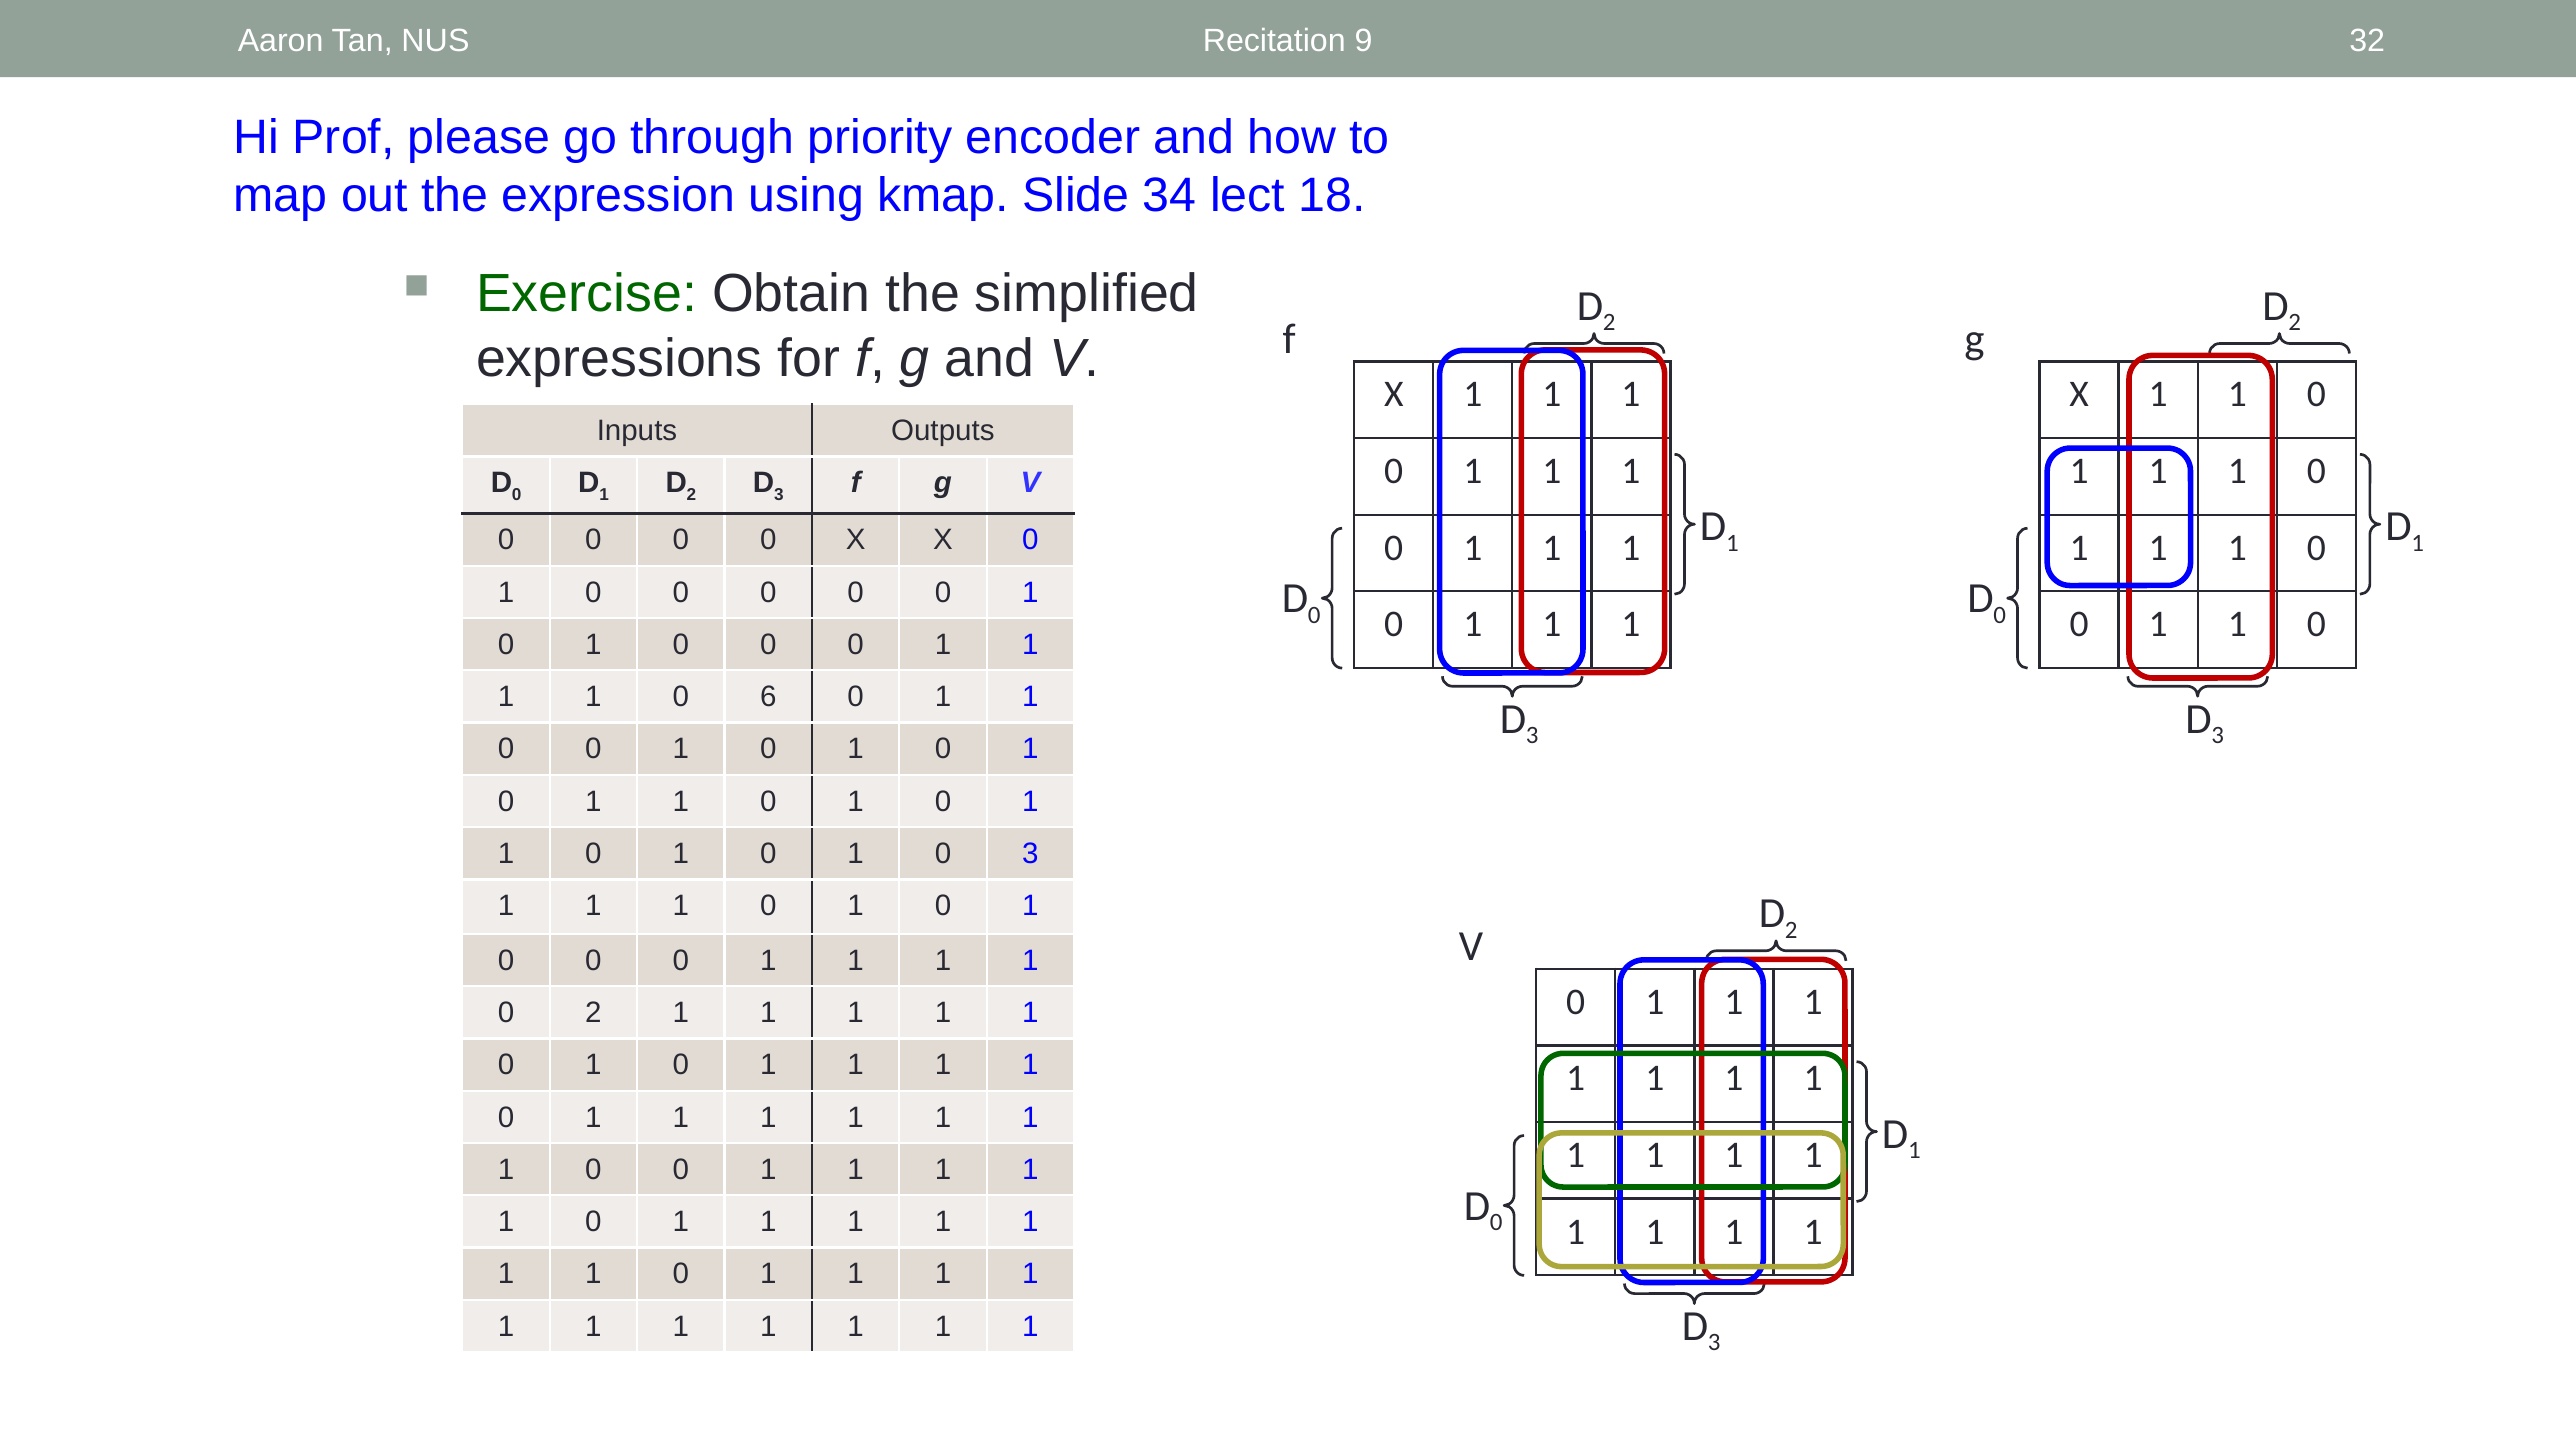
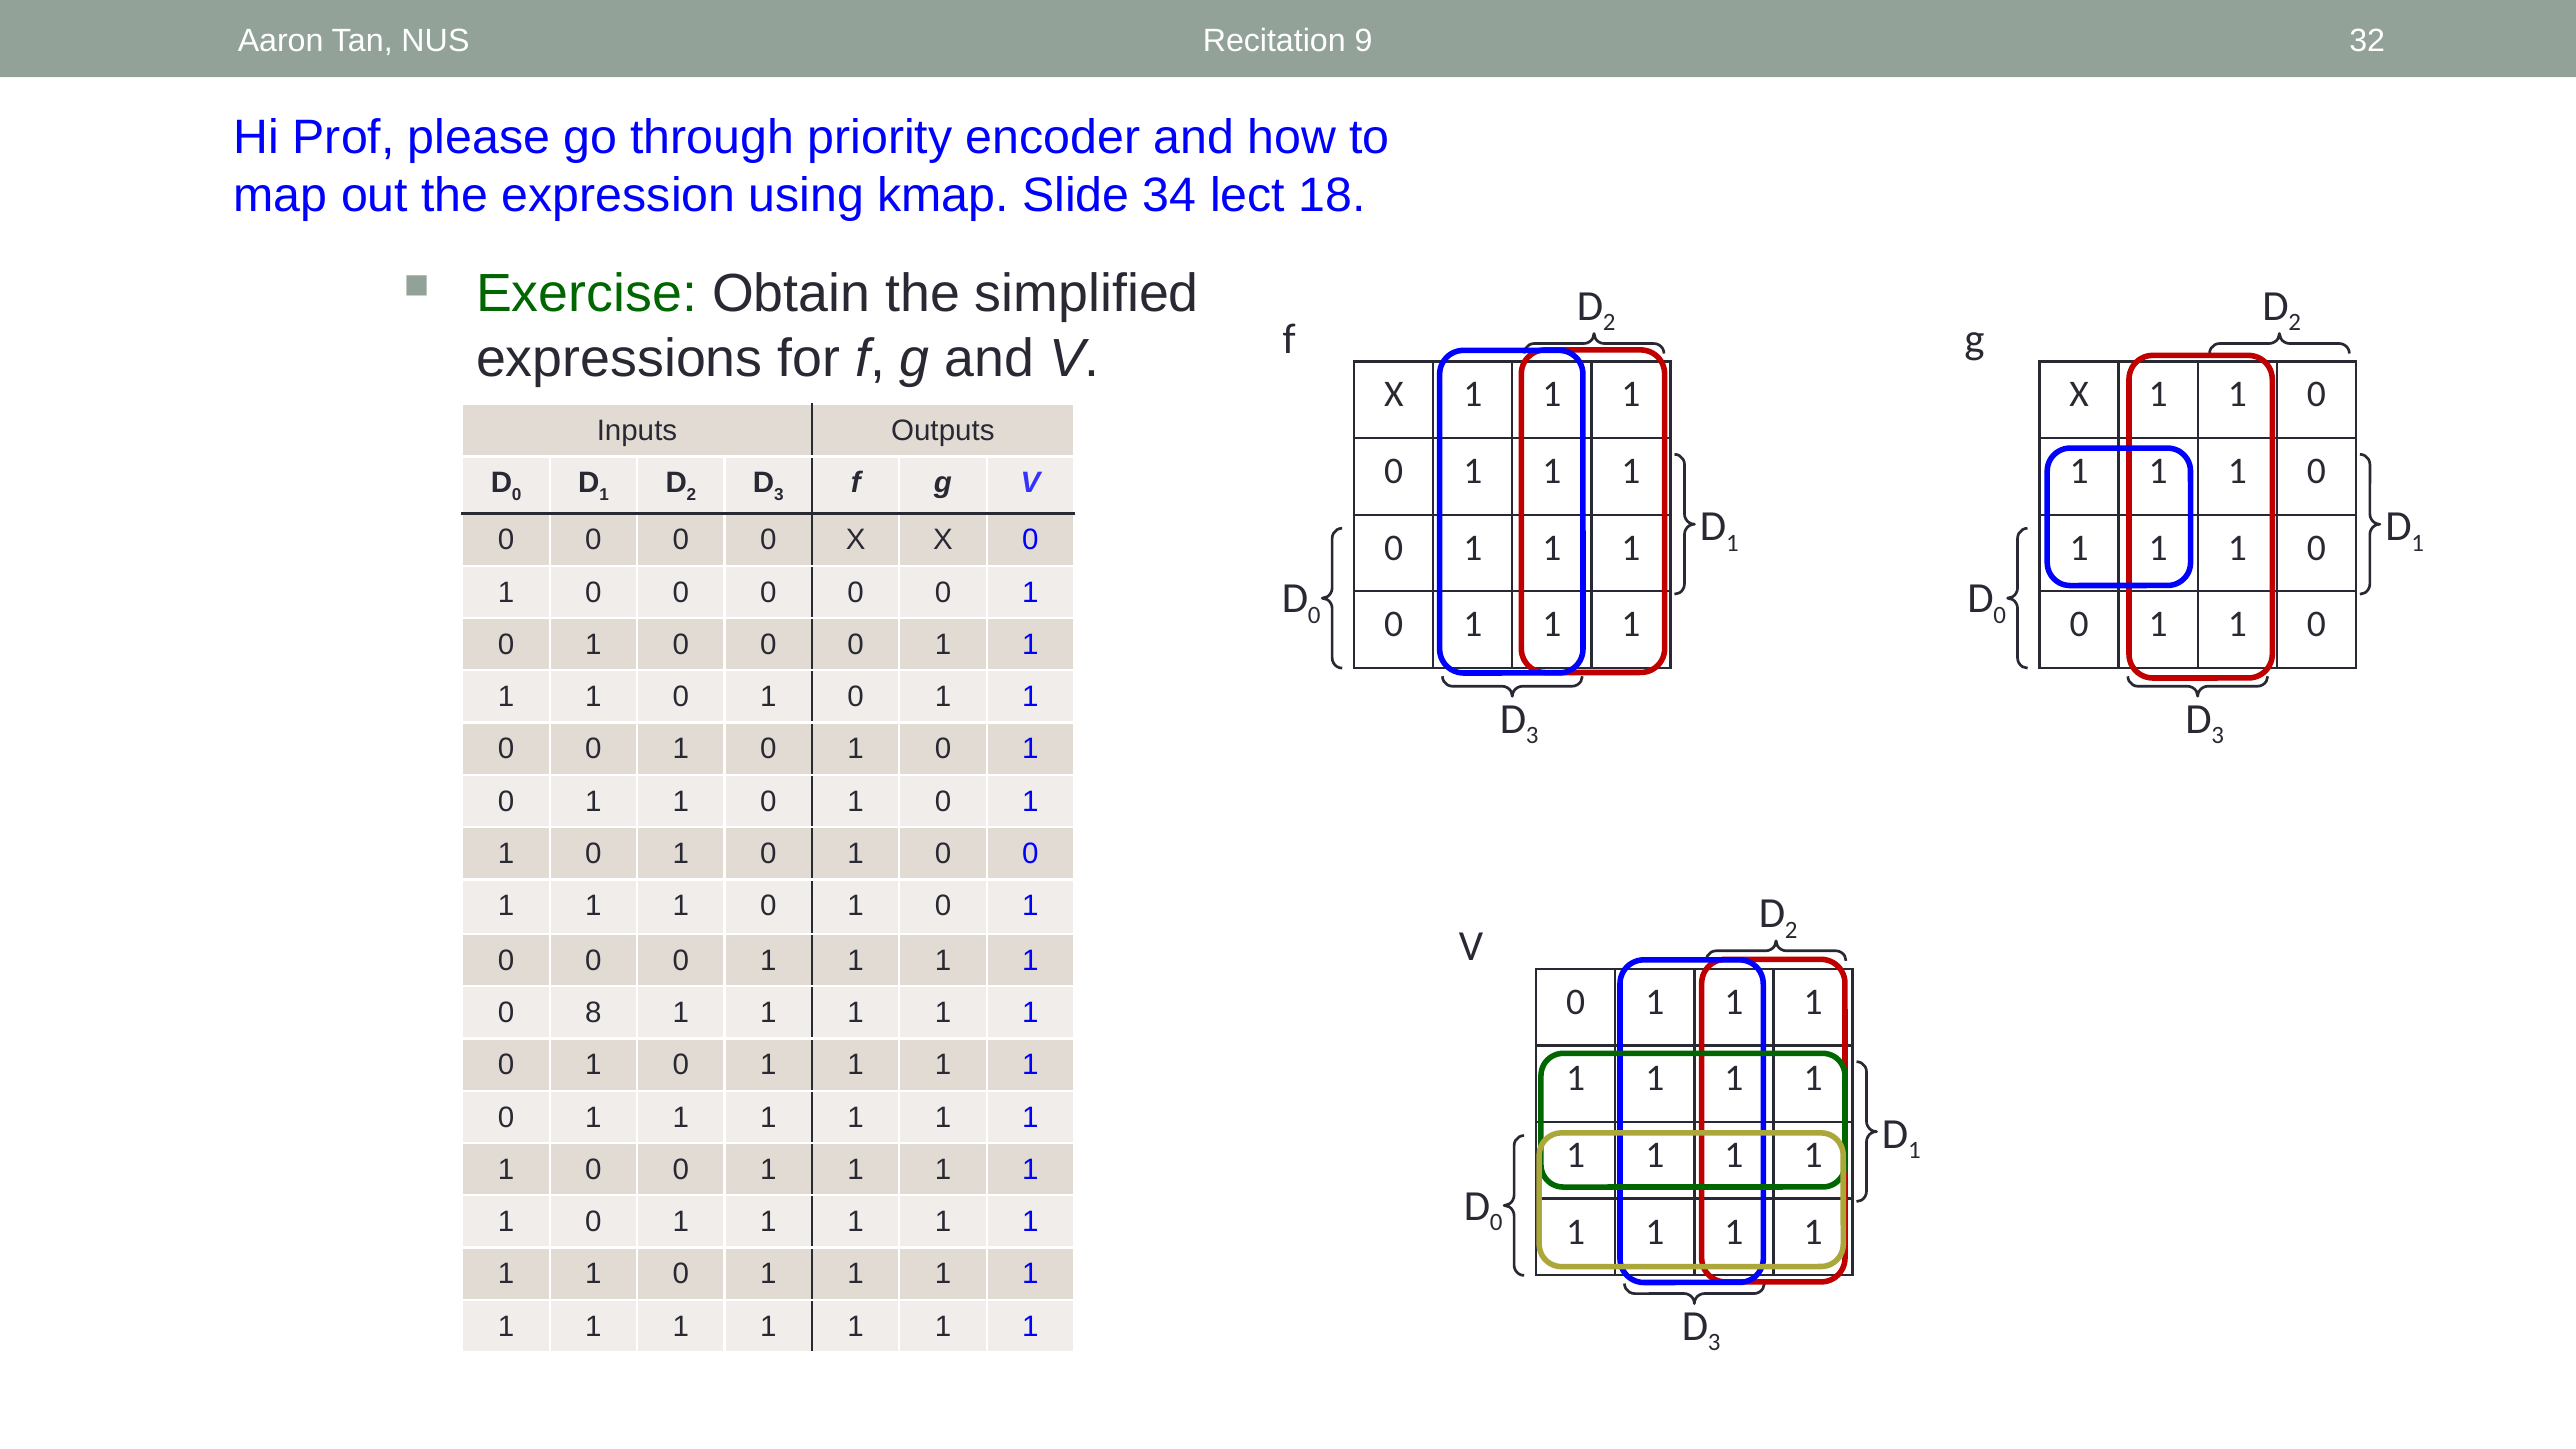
6: 6 -> 1 (768, 697)
3: 3 -> 0 (1030, 854)
0 2: 2 -> 8 (593, 1013)
